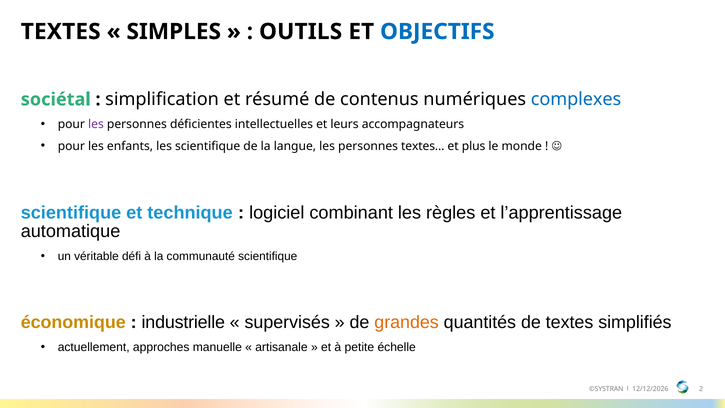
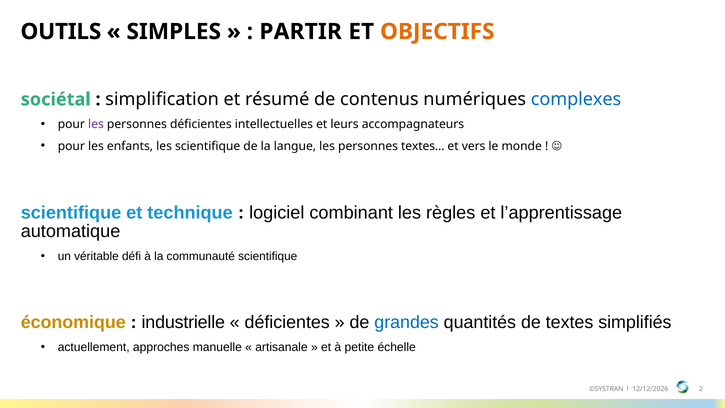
TEXTES: TEXTES -> OUTILS (61, 32)
OUTILS: OUTILS -> PARTIR (301, 32)
OBJECTIFS colour: blue -> orange (437, 32)
plus: plus -> vers (474, 146)
supervisés: supervisés -> déficientes (287, 323)
grandes colour: orange -> blue (407, 323)
